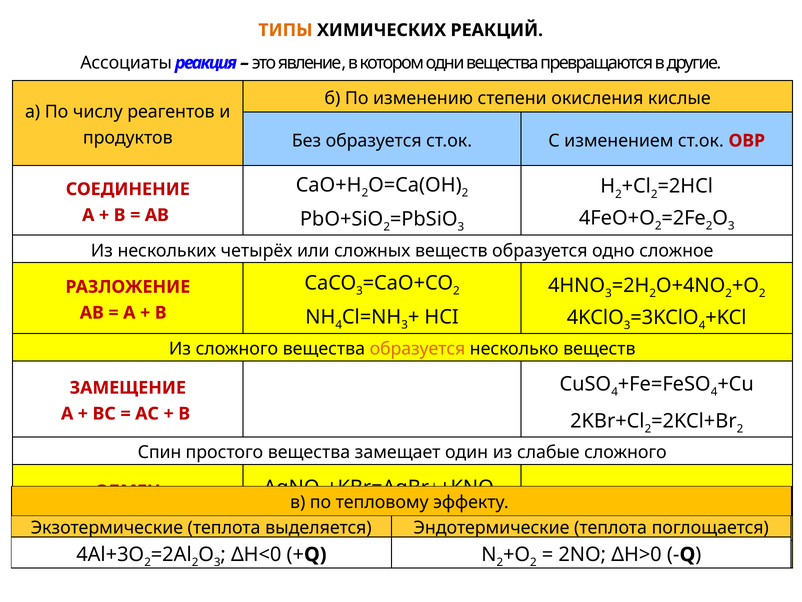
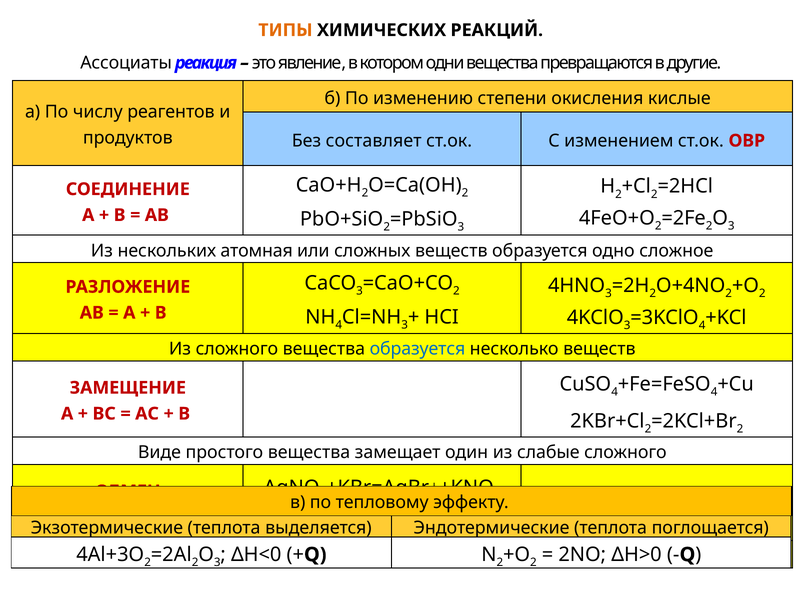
Без образуется: образуется -> составляет (374, 141)
четырёх: четырёх -> атомная (257, 250)
образуется colour: orange -> blue (417, 349)
Спин: Спин -> Виде (159, 452)
